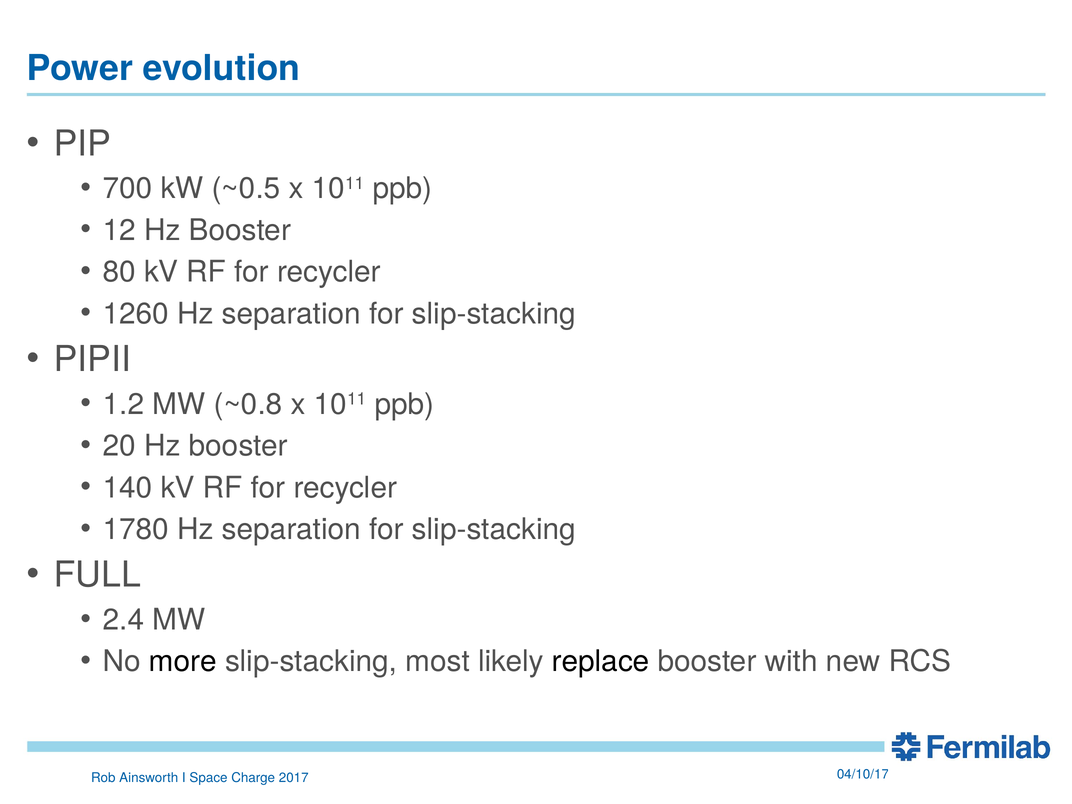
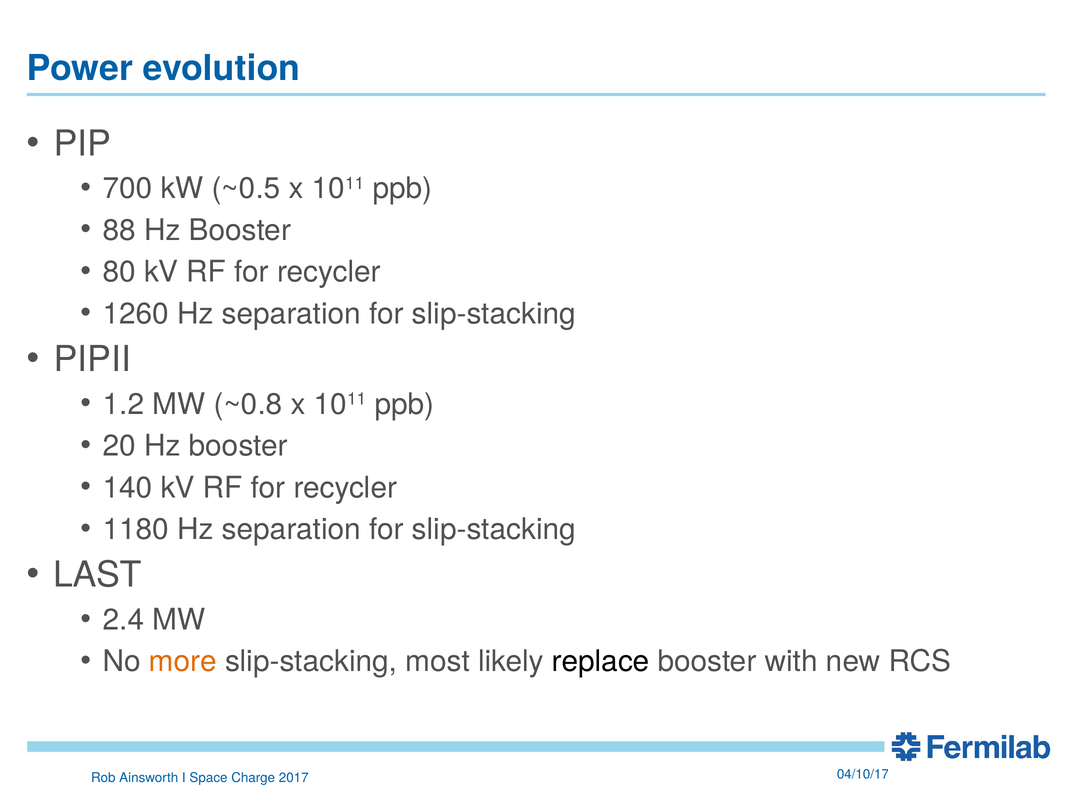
12: 12 -> 88 (119, 230)
1780: 1780 -> 1180 (136, 529)
FULL: FULL -> LAST (97, 575)
more colour: black -> orange (183, 662)
